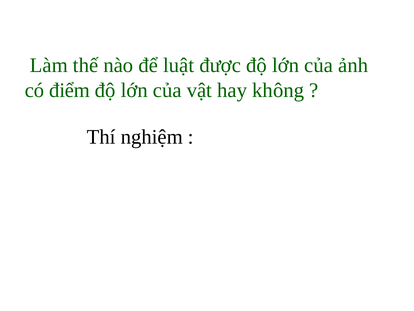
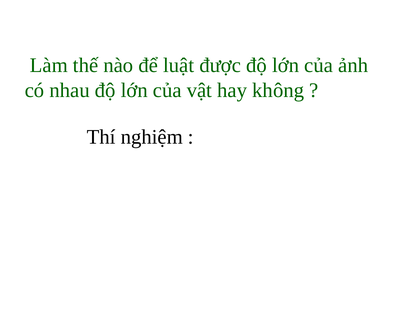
điểm: điểm -> nhau (70, 90)
